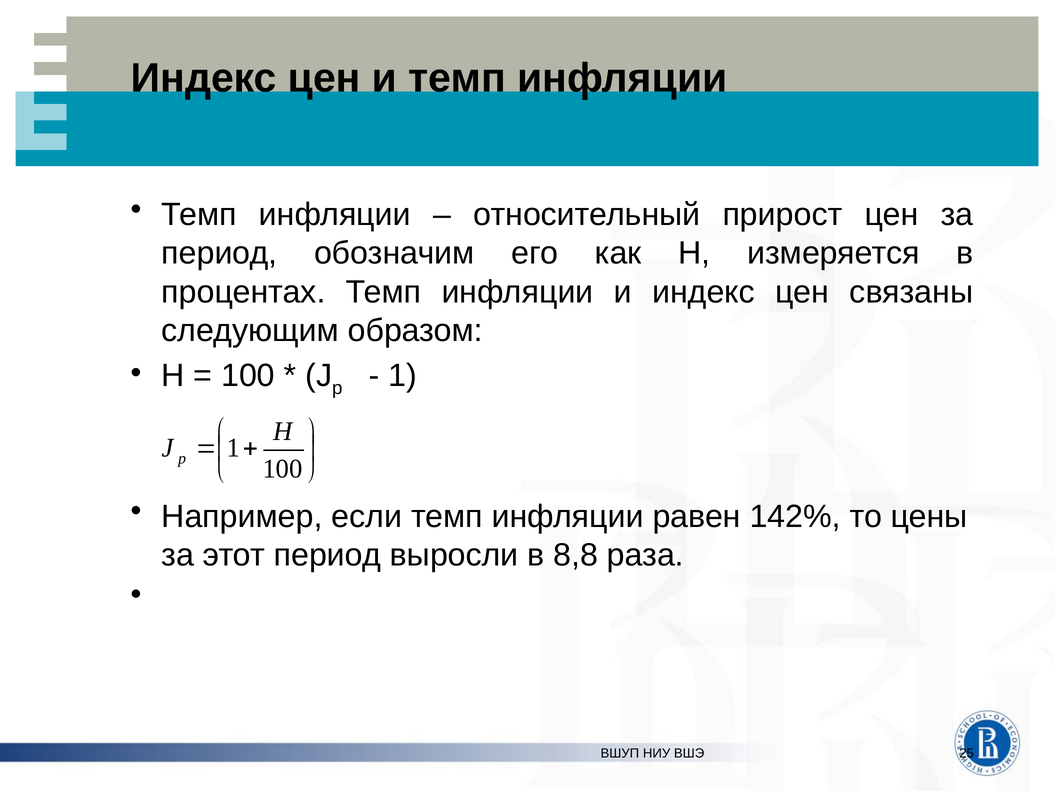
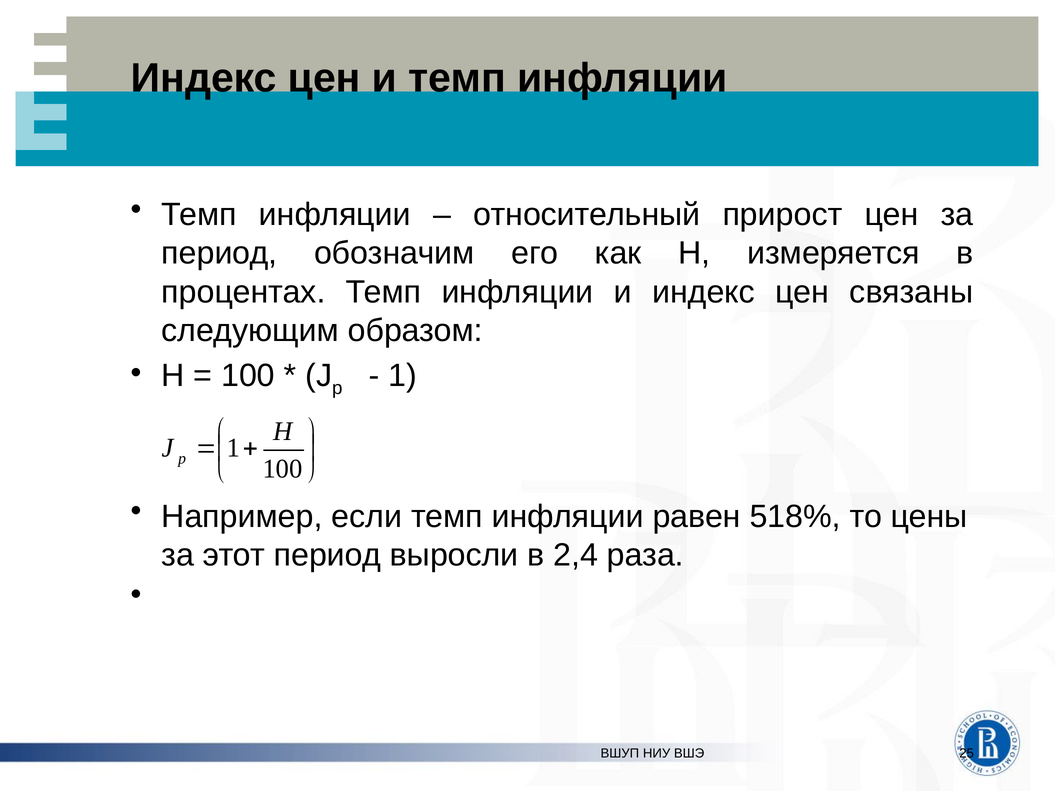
142%: 142% -> 518% (795, 517)
8,8: 8,8 -> 2,4 (576, 555)
